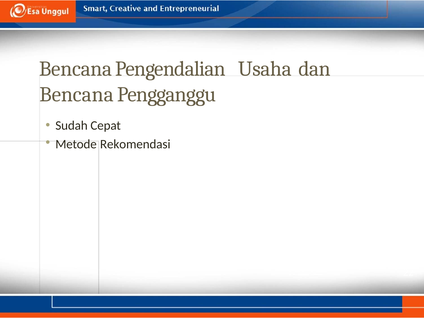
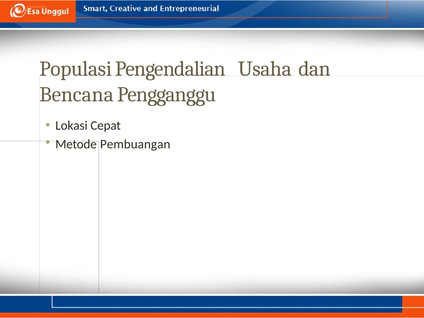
Bencana: Bencana -> Populasi (76, 69)
Sudah: Sudah -> Lokasi (71, 125)
Rekomendasi: Rekomendasi -> Pembuangan (135, 144)
